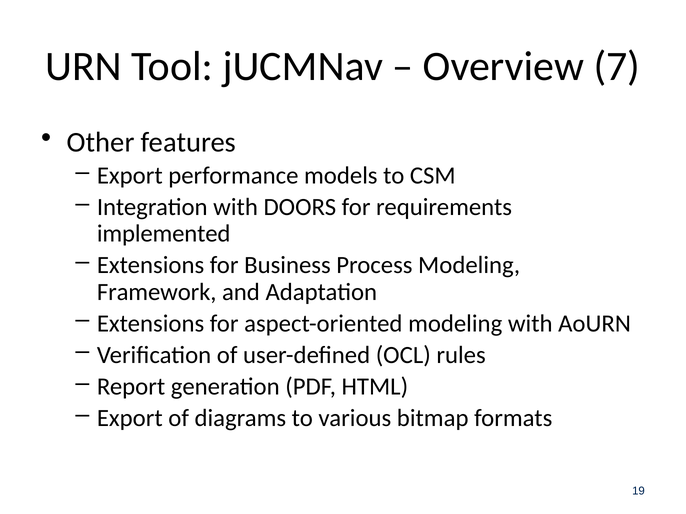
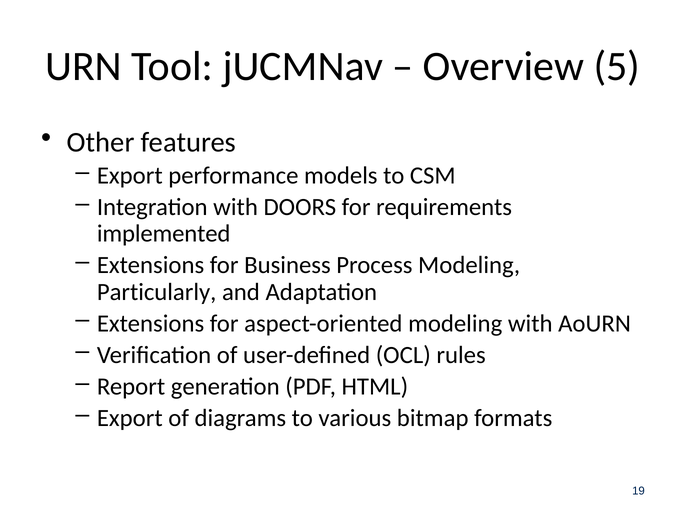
7: 7 -> 5 (617, 66)
Framework: Framework -> Particularly (157, 292)
